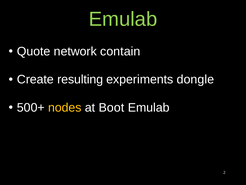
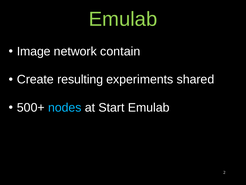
Quote: Quote -> Image (34, 51)
dongle: dongle -> shared (195, 79)
nodes colour: yellow -> light blue (65, 107)
Boot: Boot -> Start (112, 107)
